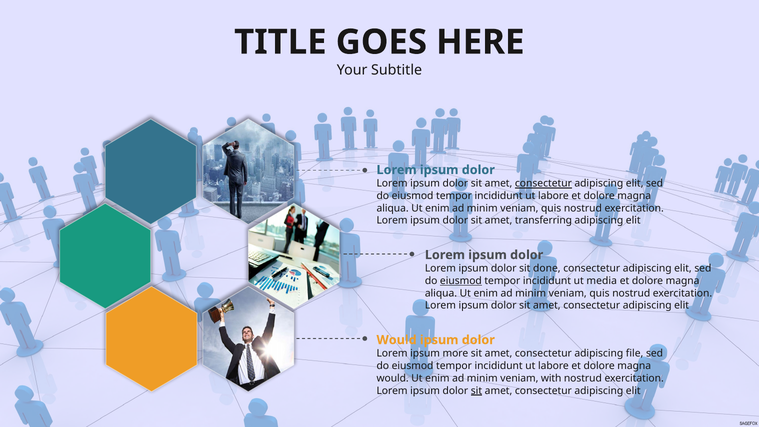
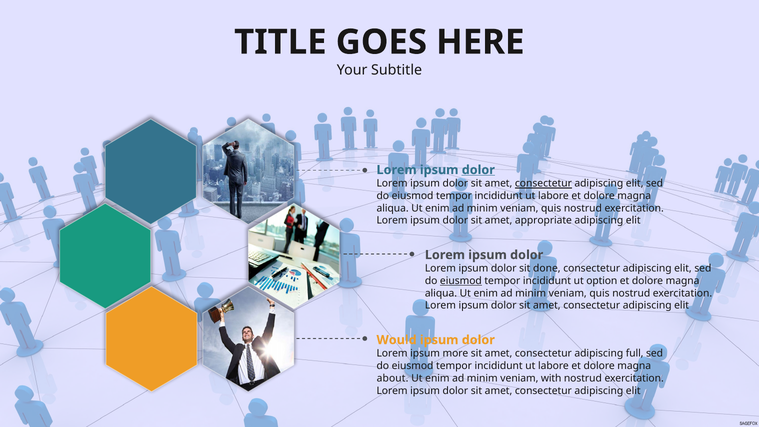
dolor underline: none -> present (478, 170)
transferring: transferring -> appropriate (543, 221)
media: media -> option (602, 281)
file: file -> full (635, 354)
would: would -> about (393, 378)
sit underline: present -> none (476, 391)
